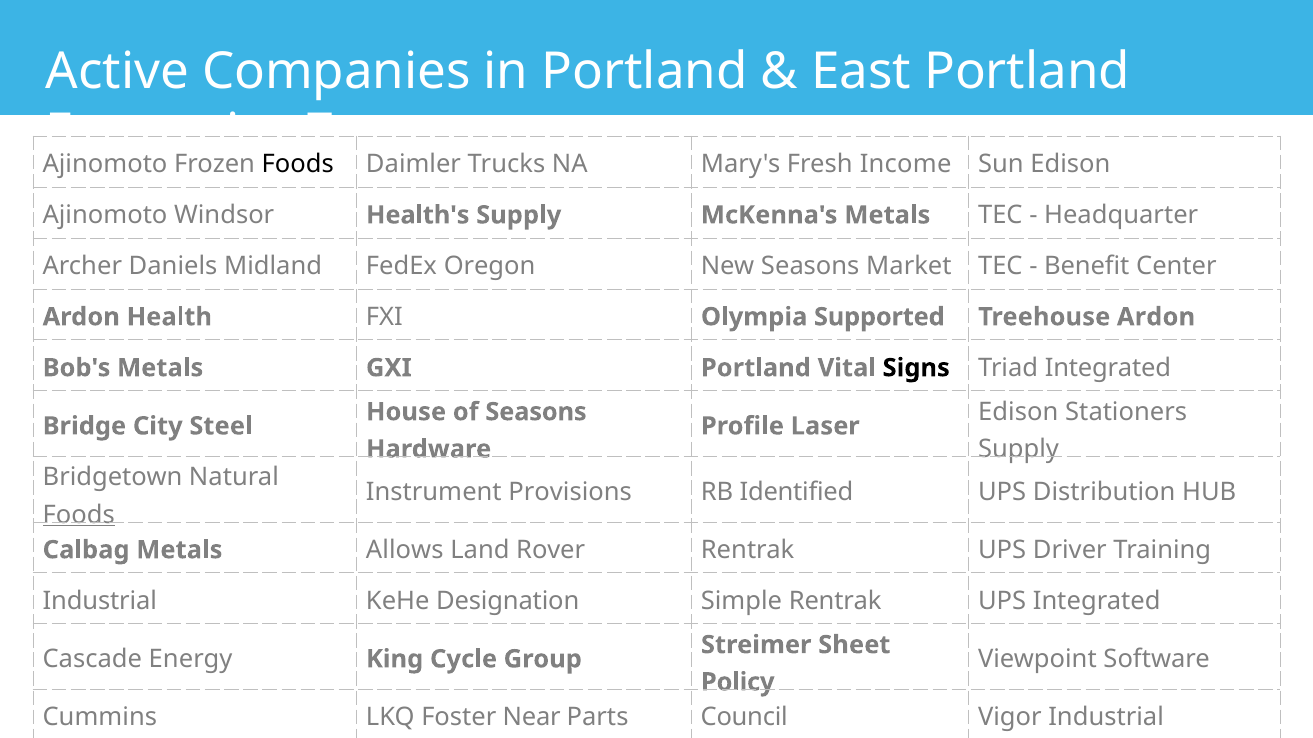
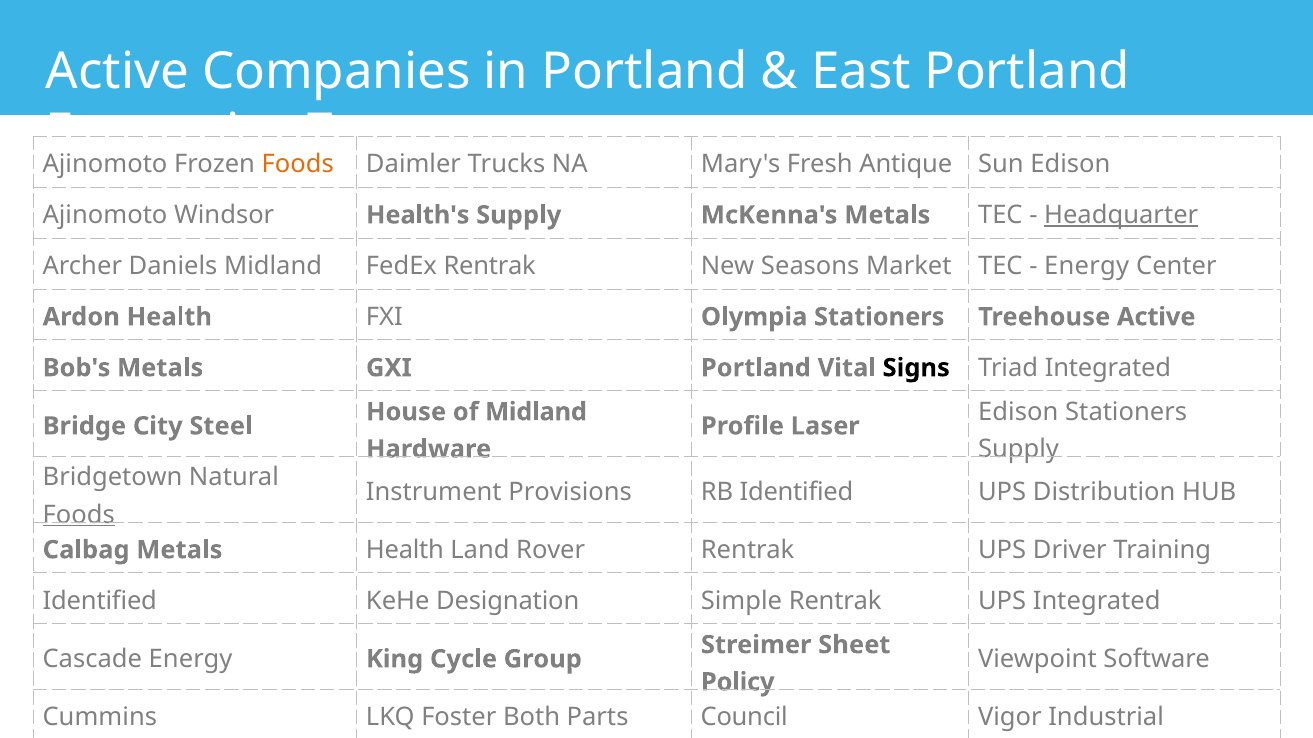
Foods colour: black -> orange (298, 164)
Income: Income -> Antique (906, 164)
Headquarter underline: none -> present (1121, 215)
FedEx Oregon: Oregon -> Rentrak (490, 266)
Benefit: Benefit -> Energy (1087, 266)
Olympia Supported: Supported -> Stationers (879, 317)
Treehouse Ardon: Ardon -> Active (1156, 317)
of Seasons: Seasons -> Midland (536, 412)
Metals Allows: Allows -> Health (405, 550)
Industrial: Industrial -> Identified (100, 601)
Near: Near -> Both (532, 718)
